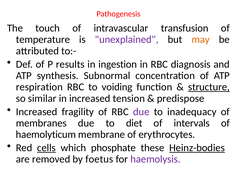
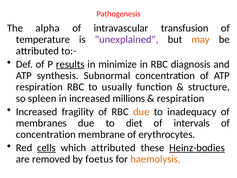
touch: touch -> alpha (48, 28)
results underline: none -> present (70, 64)
ingestion: ingestion -> minimize (118, 64)
voiding: voiding -> usually (117, 87)
structure underline: present -> none (209, 87)
similar: similar -> spleen (42, 98)
tension: tension -> millions (129, 98)
predispose: predispose -> respiration (181, 98)
due colour: purple -> orange (141, 112)
haemolyticum: haemolyticum -> concentration (46, 134)
which phosphate: phosphate -> attributed (113, 148)
haemolysis colour: purple -> orange (155, 159)
